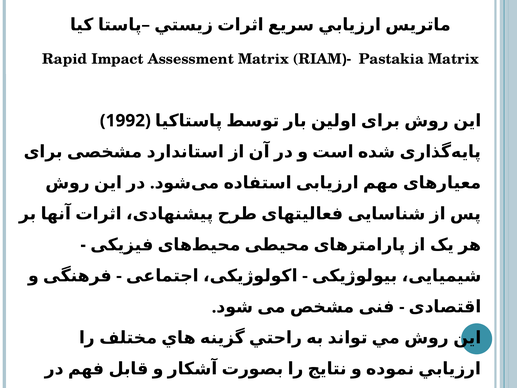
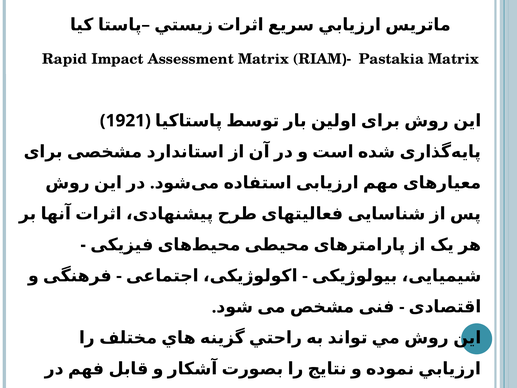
1992: 1992 -> 1921 (125, 121)
